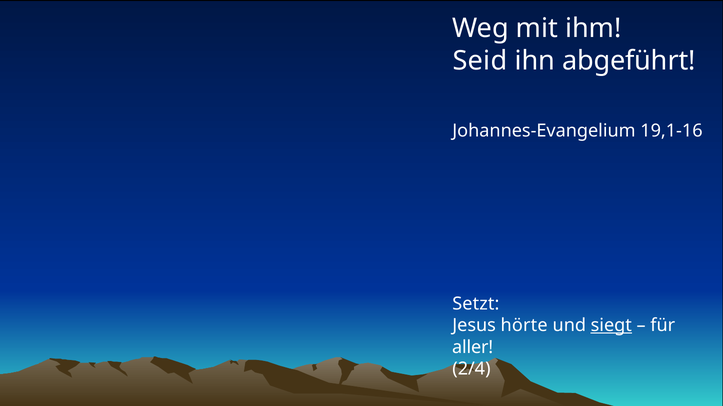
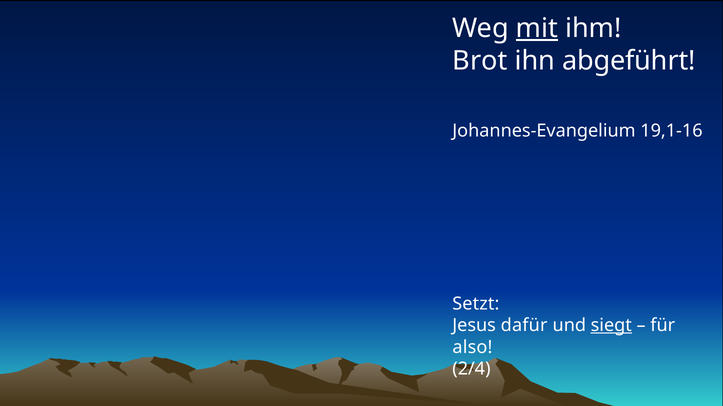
mit underline: none -> present (537, 28)
Seid: Seid -> Brot (480, 61)
hörte: hörte -> dafür (524, 326)
aller: aller -> also (472, 348)
